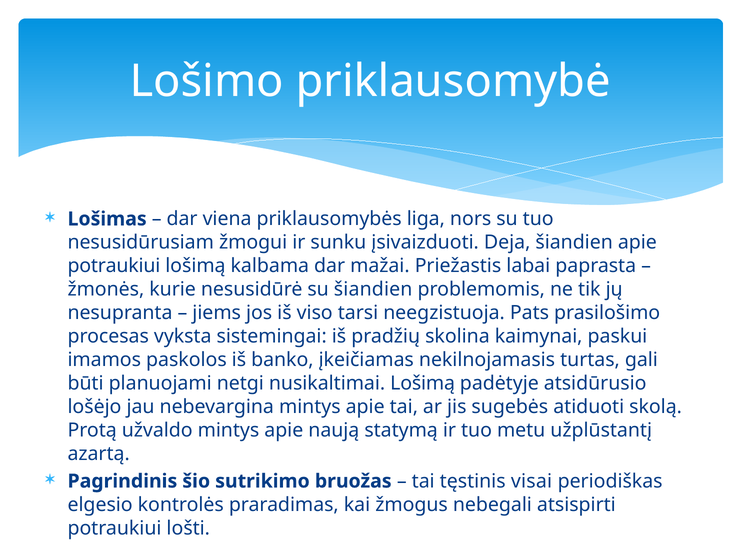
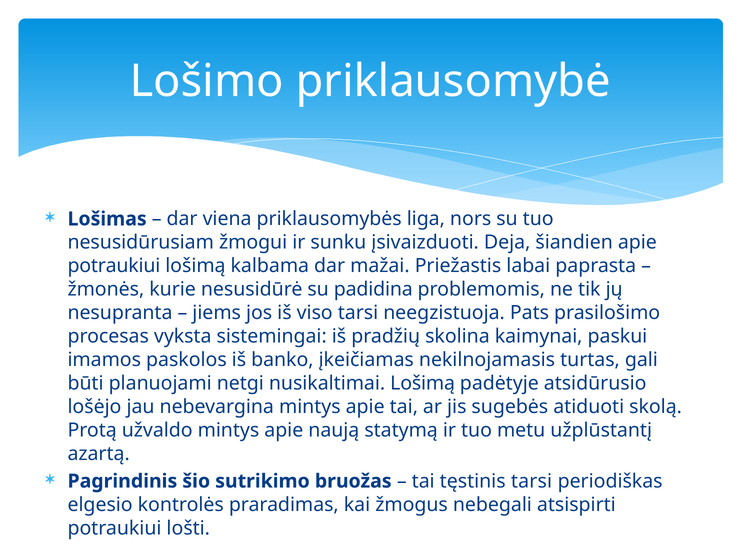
su šiandien: šiandien -> padidina (373, 289)
tęstinis visai: visai -> tarsi (532, 481)
